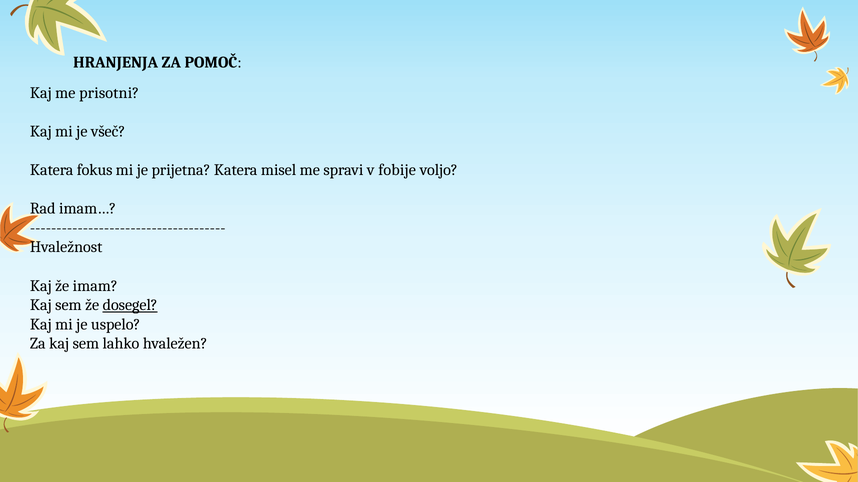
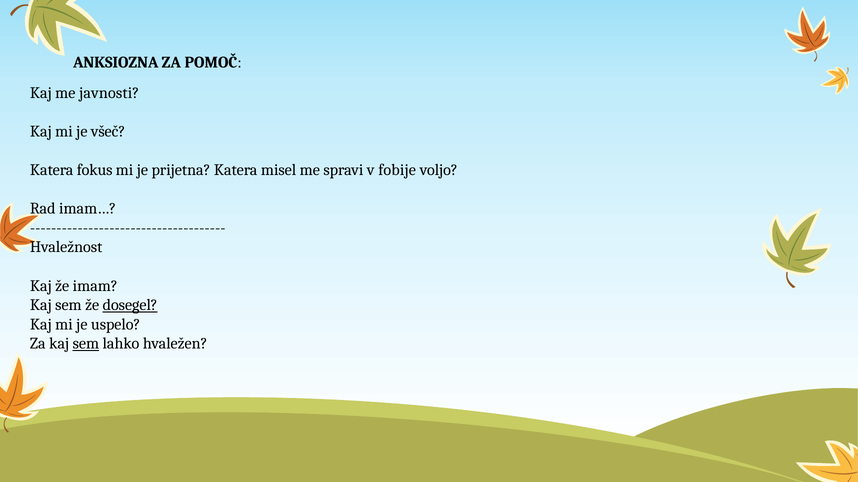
HRANJENJA: HRANJENJA -> ANKSIOZNA (116, 63)
prisotni: prisotni -> javnosti (109, 93)
sem underline: none -> present (86, 344)
